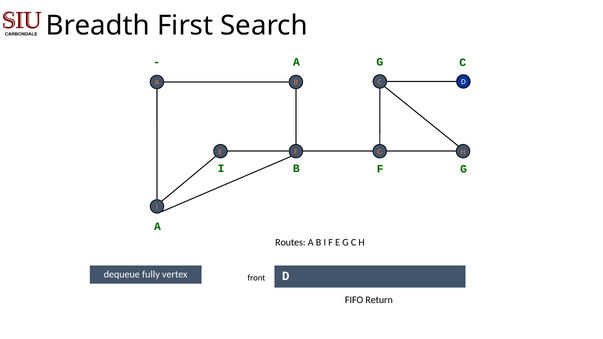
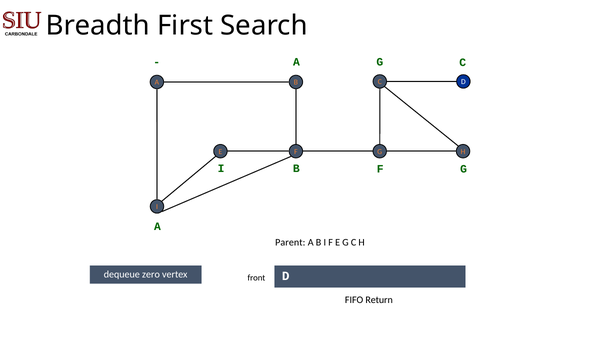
Routes: Routes -> Parent (290, 243)
fully: fully -> zero (151, 275)
